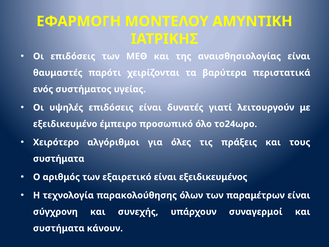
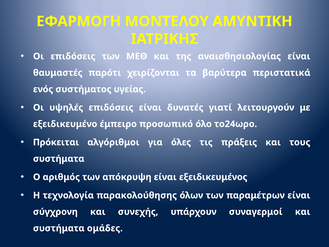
Χειρότερο: Χειρότερο -> Πρόκειται (56, 142)
εξαιρετικό: εξαιρετικό -> απόκρυψη (127, 177)
κάνουν: κάνουν -> ομάδες (105, 228)
